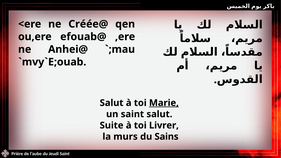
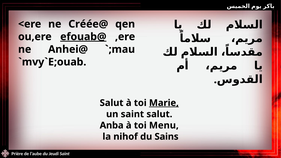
efouab@ underline: none -> present (83, 37)
Suite: Suite -> Anba (112, 125)
Livrer: Livrer -> Menu (164, 125)
murs: murs -> nihof (126, 137)
